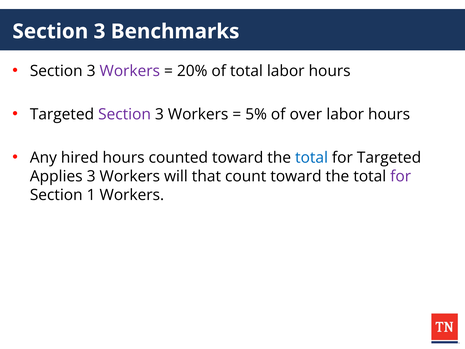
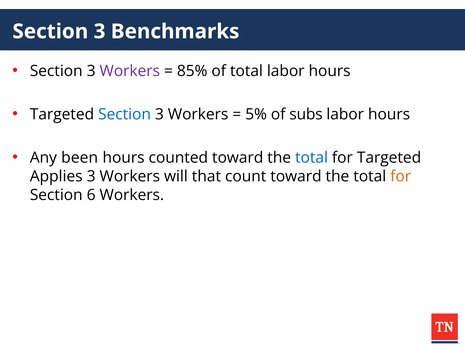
20%: 20% -> 85% (192, 71)
Section colour: purple -> blue (125, 114)
over: over -> subs (306, 114)
hired: hired -> been (80, 158)
for colour: purple -> orange (401, 176)
1: 1 -> 6 (91, 195)
